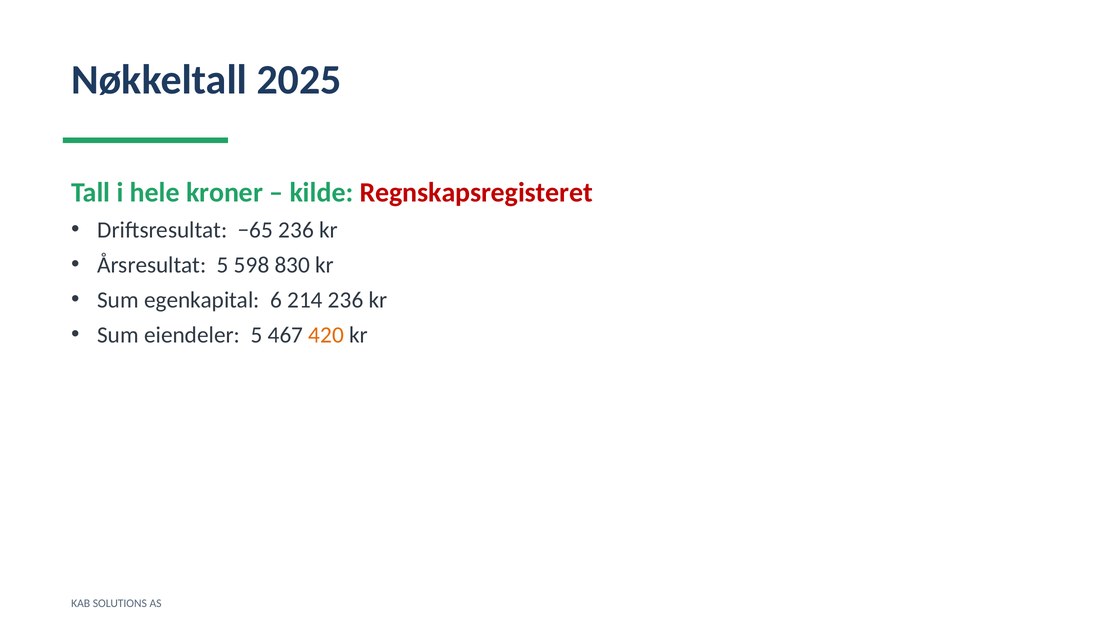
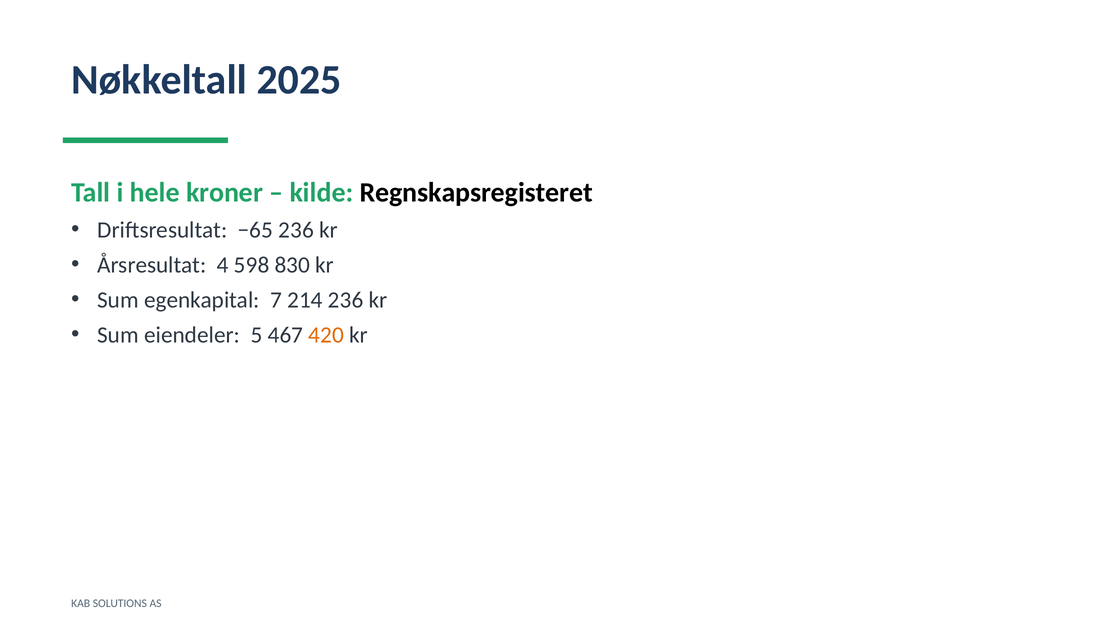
Regnskapsregisteret colour: red -> black (476, 192)
Årsresultat 5: 5 -> 4 (223, 265)
6: 6 -> 7 (276, 300)
